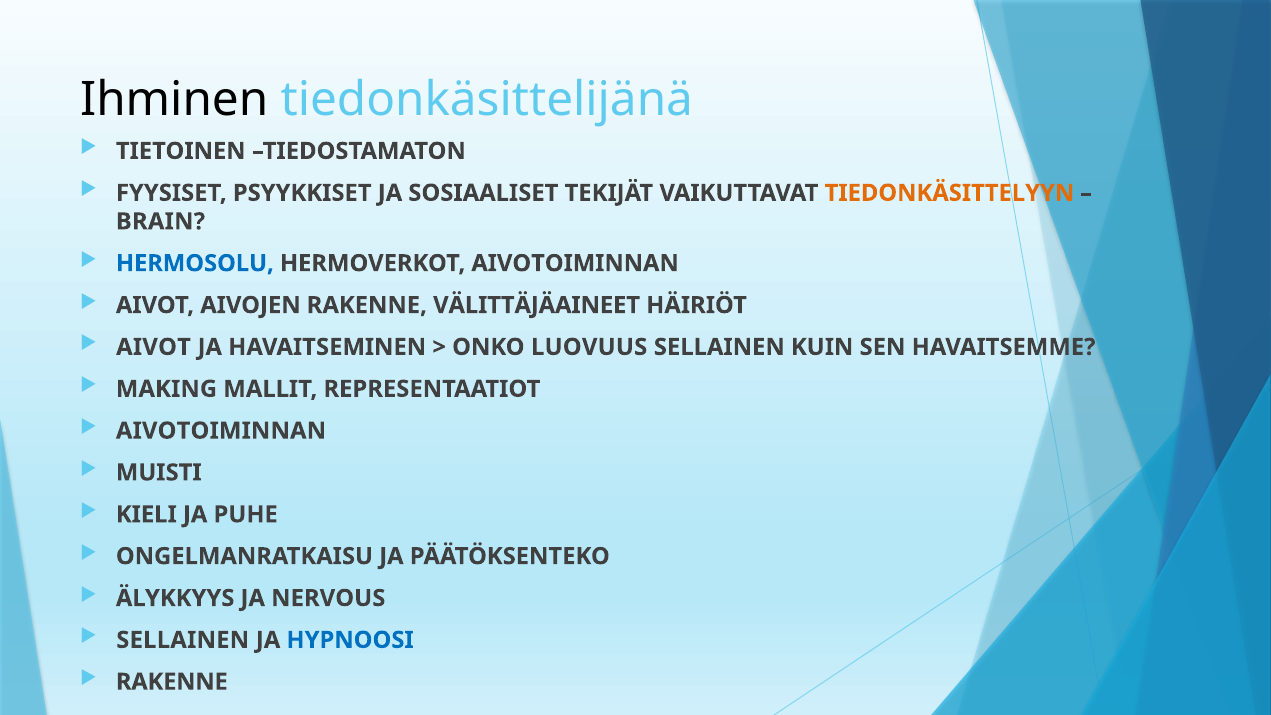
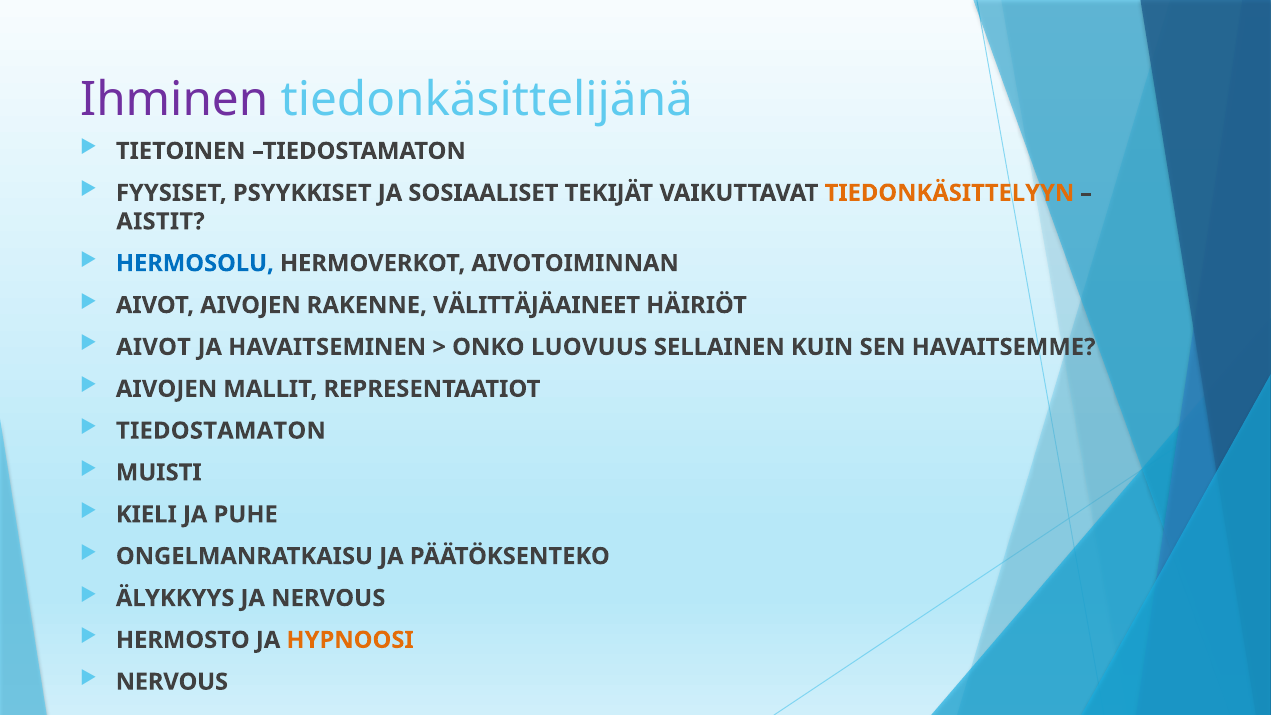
Ihminen colour: black -> purple (174, 100)
BRAIN: BRAIN -> AISTIT (161, 222)
MAKING: MAKING -> AIVOJEN (167, 389)
AIVOTOIMINNAN: AIVOTOIMINNAN -> TIEDOSTAMATON (221, 431)
SELLAINEN: SELLAINEN -> HERMOSTO (183, 640)
HYPNOOSI colour: blue -> orange (350, 640)
RAKENNE: RAKENNE -> NERVOUS (172, 682)
